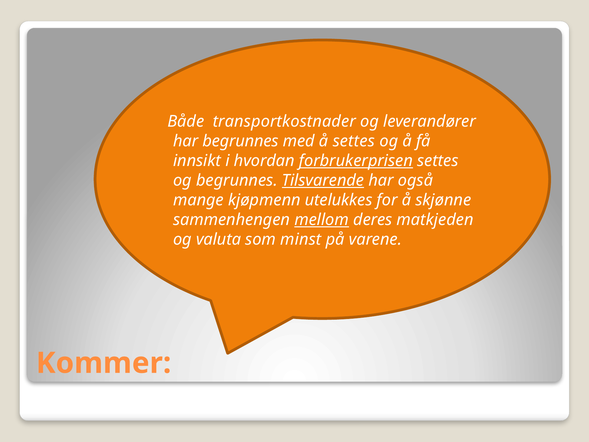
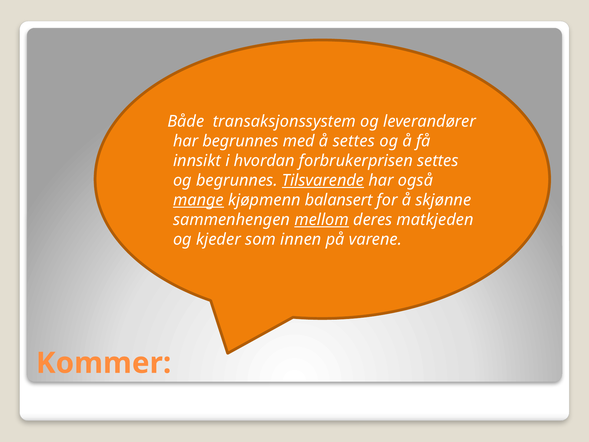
transportkostnader: transportkostnader -> transaksjonssystem (284, 121)
forbrukerprisen underline: present -> none (356, 161)
mange underline: none -> present (198, 200)
utelukkes: utelukkes -> balansert (339, 200)
valuta: valuta -> kjeder (218, 239)
minst: minst -> innen (301, 239)
